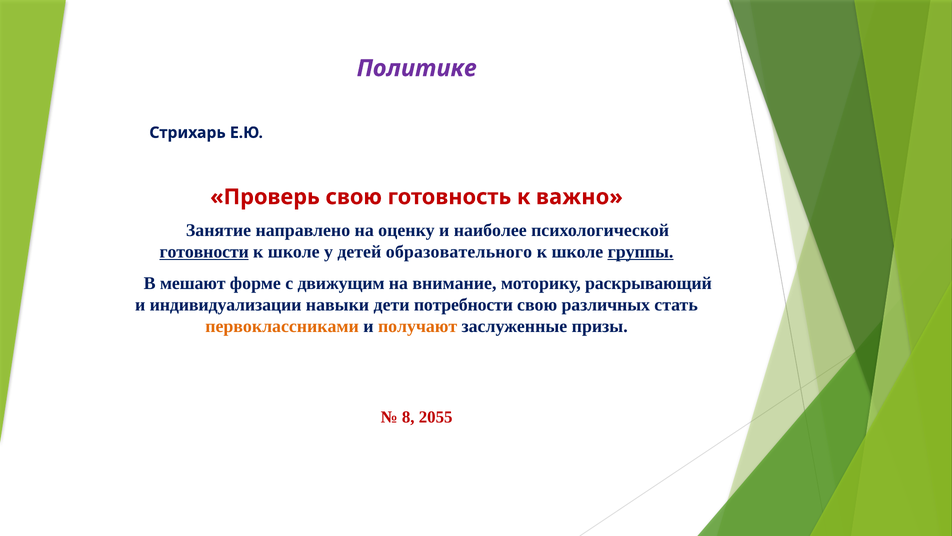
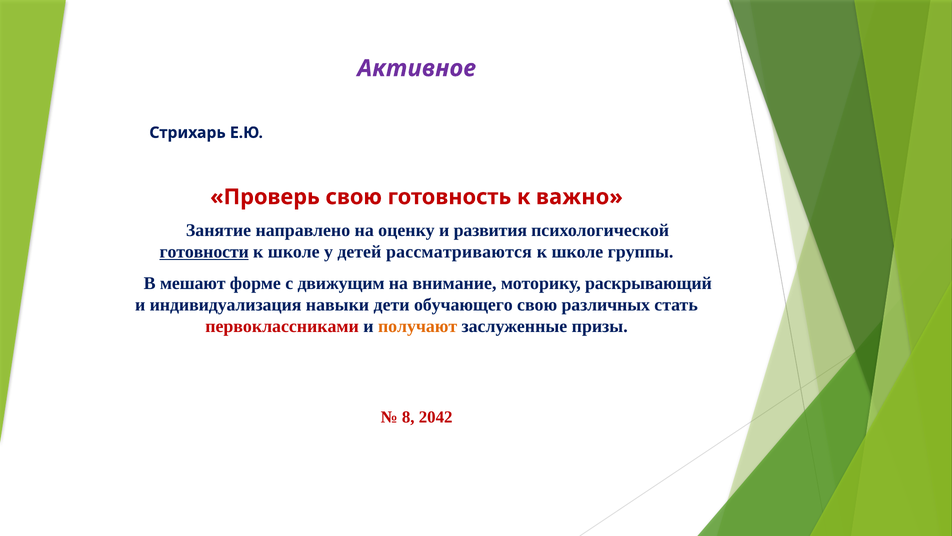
Политике: Политике -> Активное (417, 68)
наиболее: наиболее -> развития (490, 230)
образовательного: образовательного -> рассматриваются (459, 252)
группы underline: present -> none (641, 252)
индивидуализации: индивидуализации -> индивидуализация (226, 304)
потребности: потребности -> обучающего (463, 304)
первоклассниками colour: orange -> red (282, 326)
2055: 2055 -> 2042 (436, 417)
